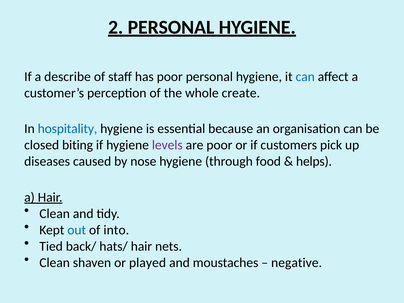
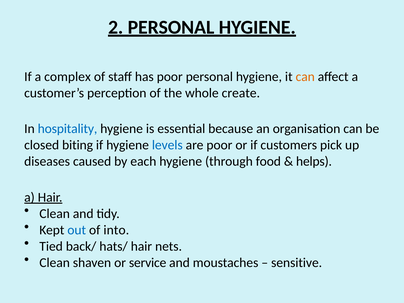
describe: describe -> complex (68, 77)
can colour: blue -> orange (305, 77)
levels colour: purple -> blue (167, 145)
nose: nose -> each (143, 161)
played: played -> service (148, 263)
negative: negative -> sensitive (297, 263)
